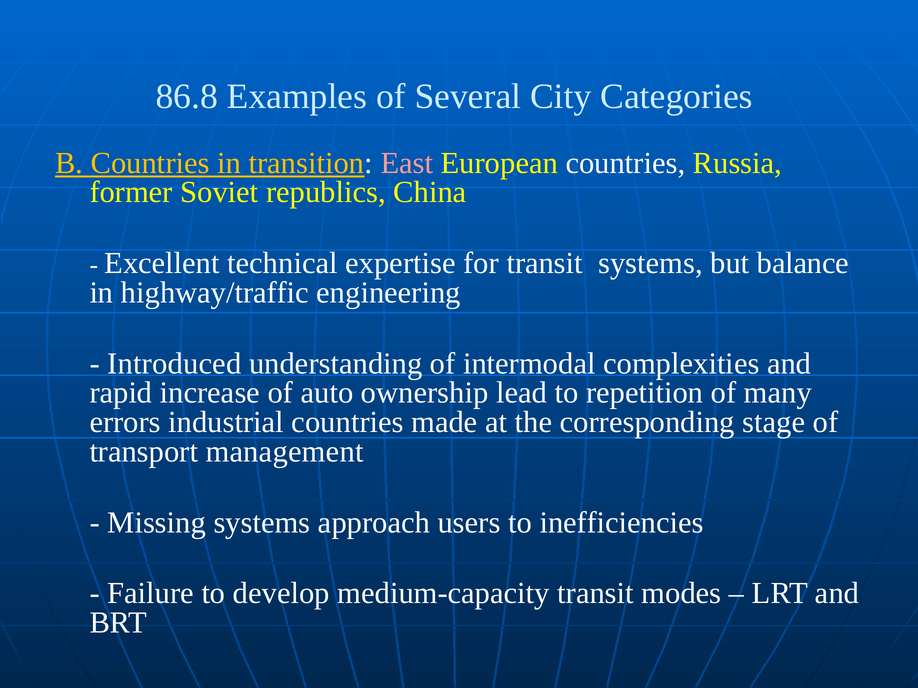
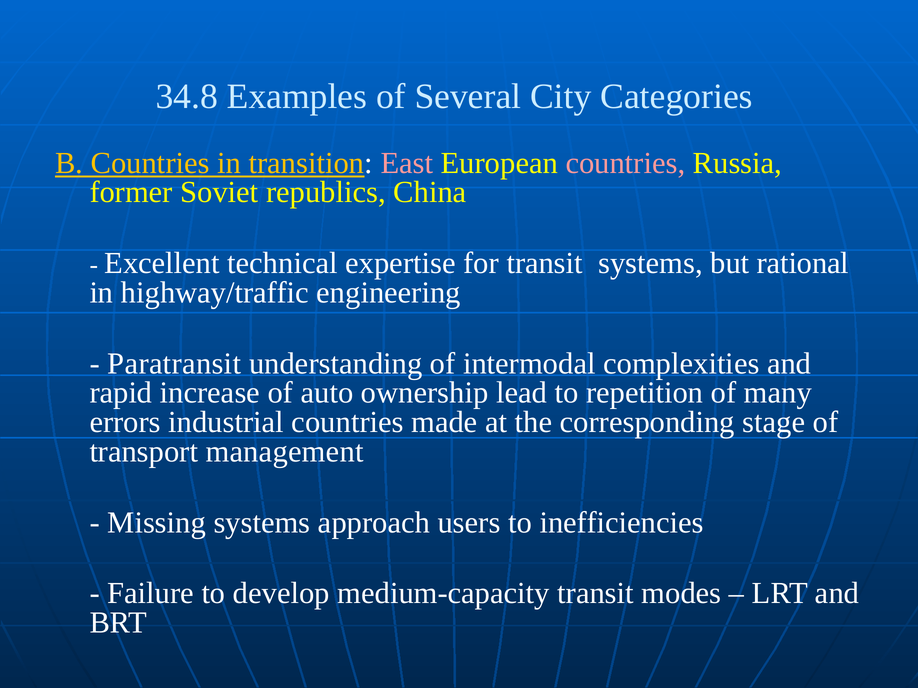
86.8: 86.8 -> 34.8 (187, 97)
countries colour: white -> pink (625, 163)
balance: balance -> rational (803, 263)
Introduced: Introduced -> Paratransit (174, 364)
